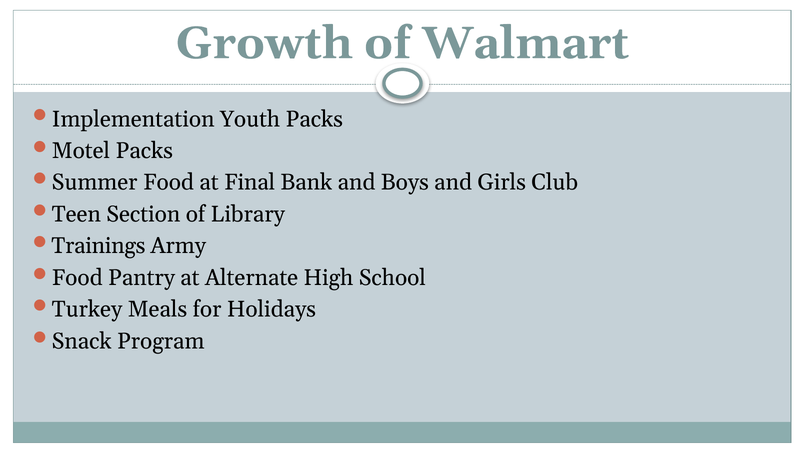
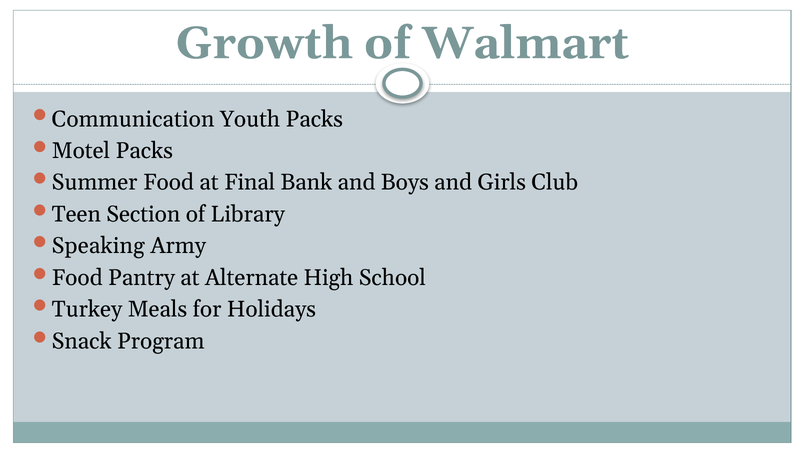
Implementation: Implementation -> Communication (133, 119)
Trainings: Trainings -> Speaking (98, 246)
